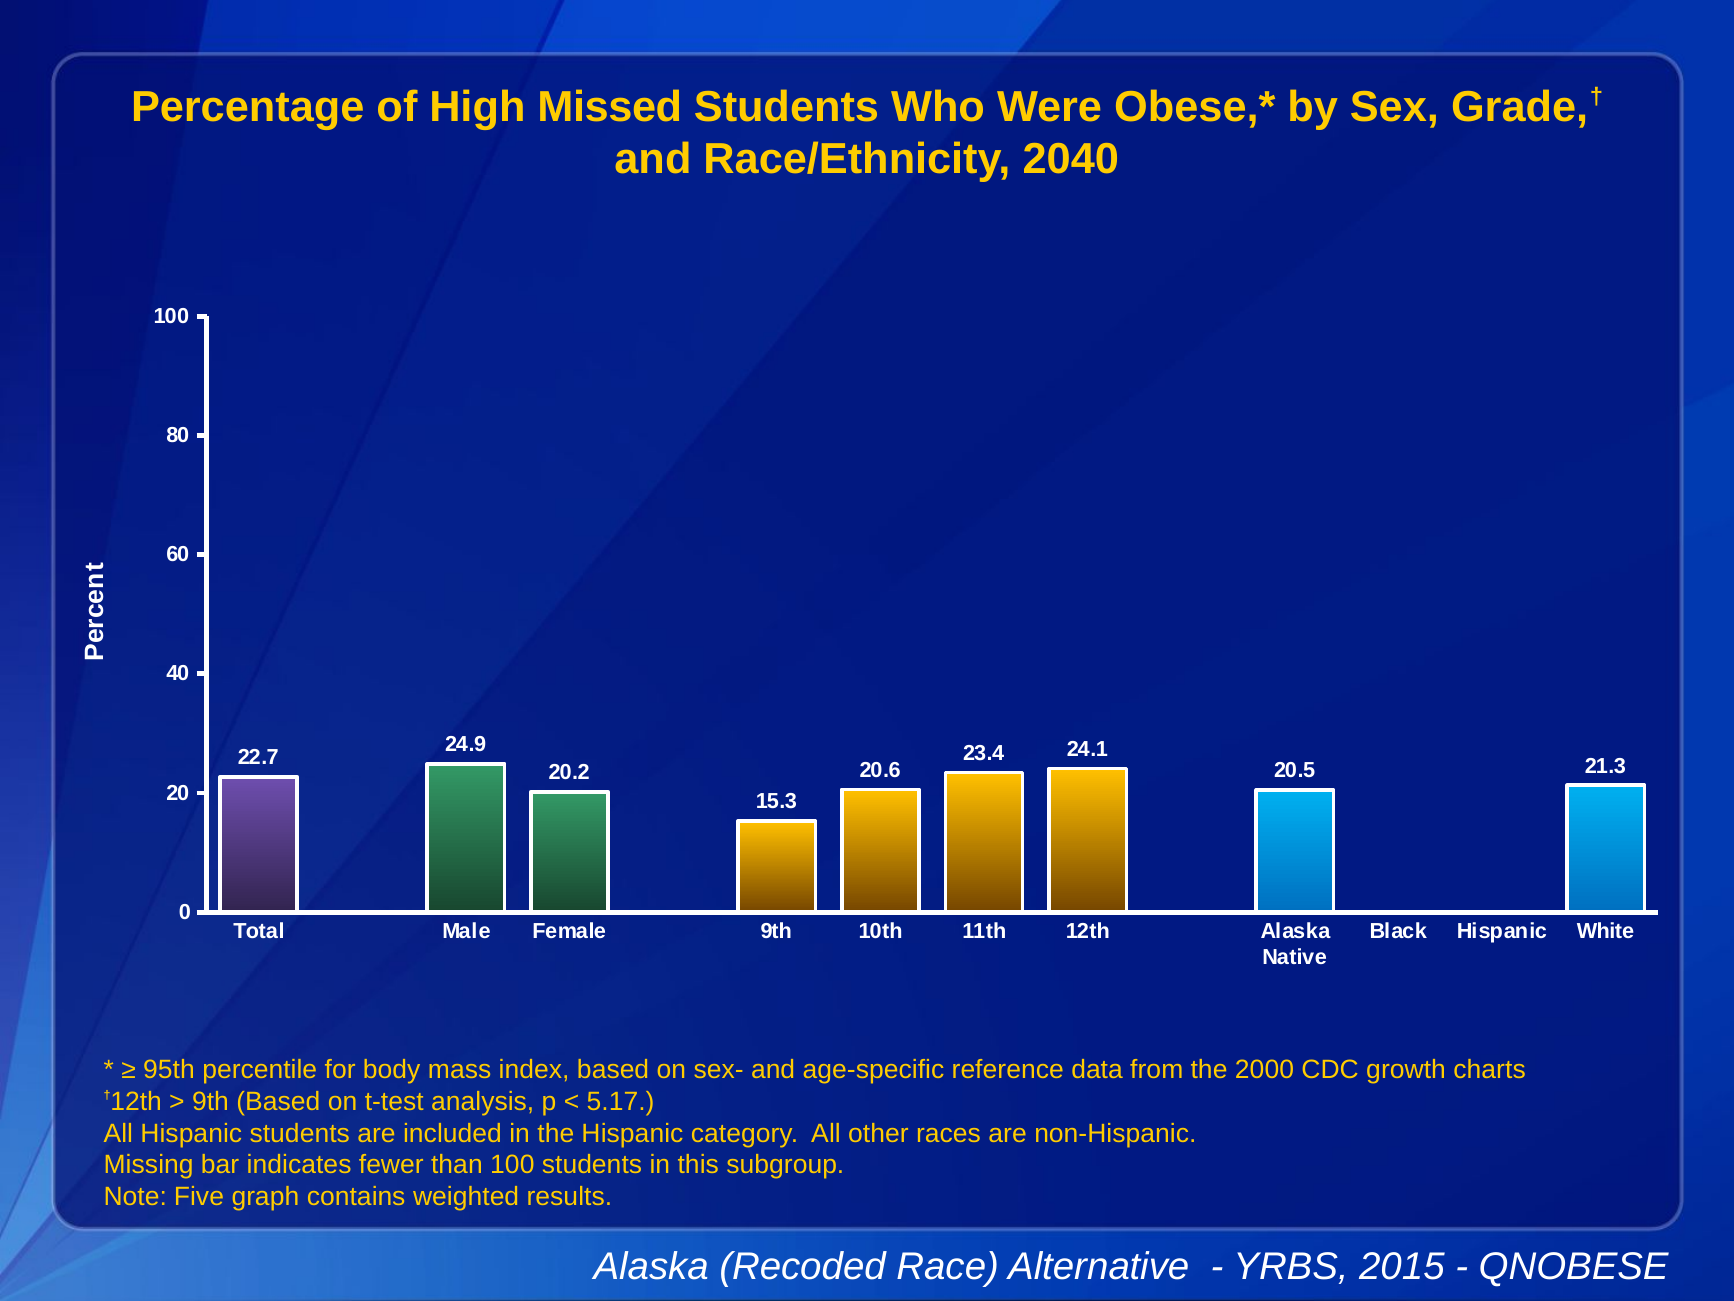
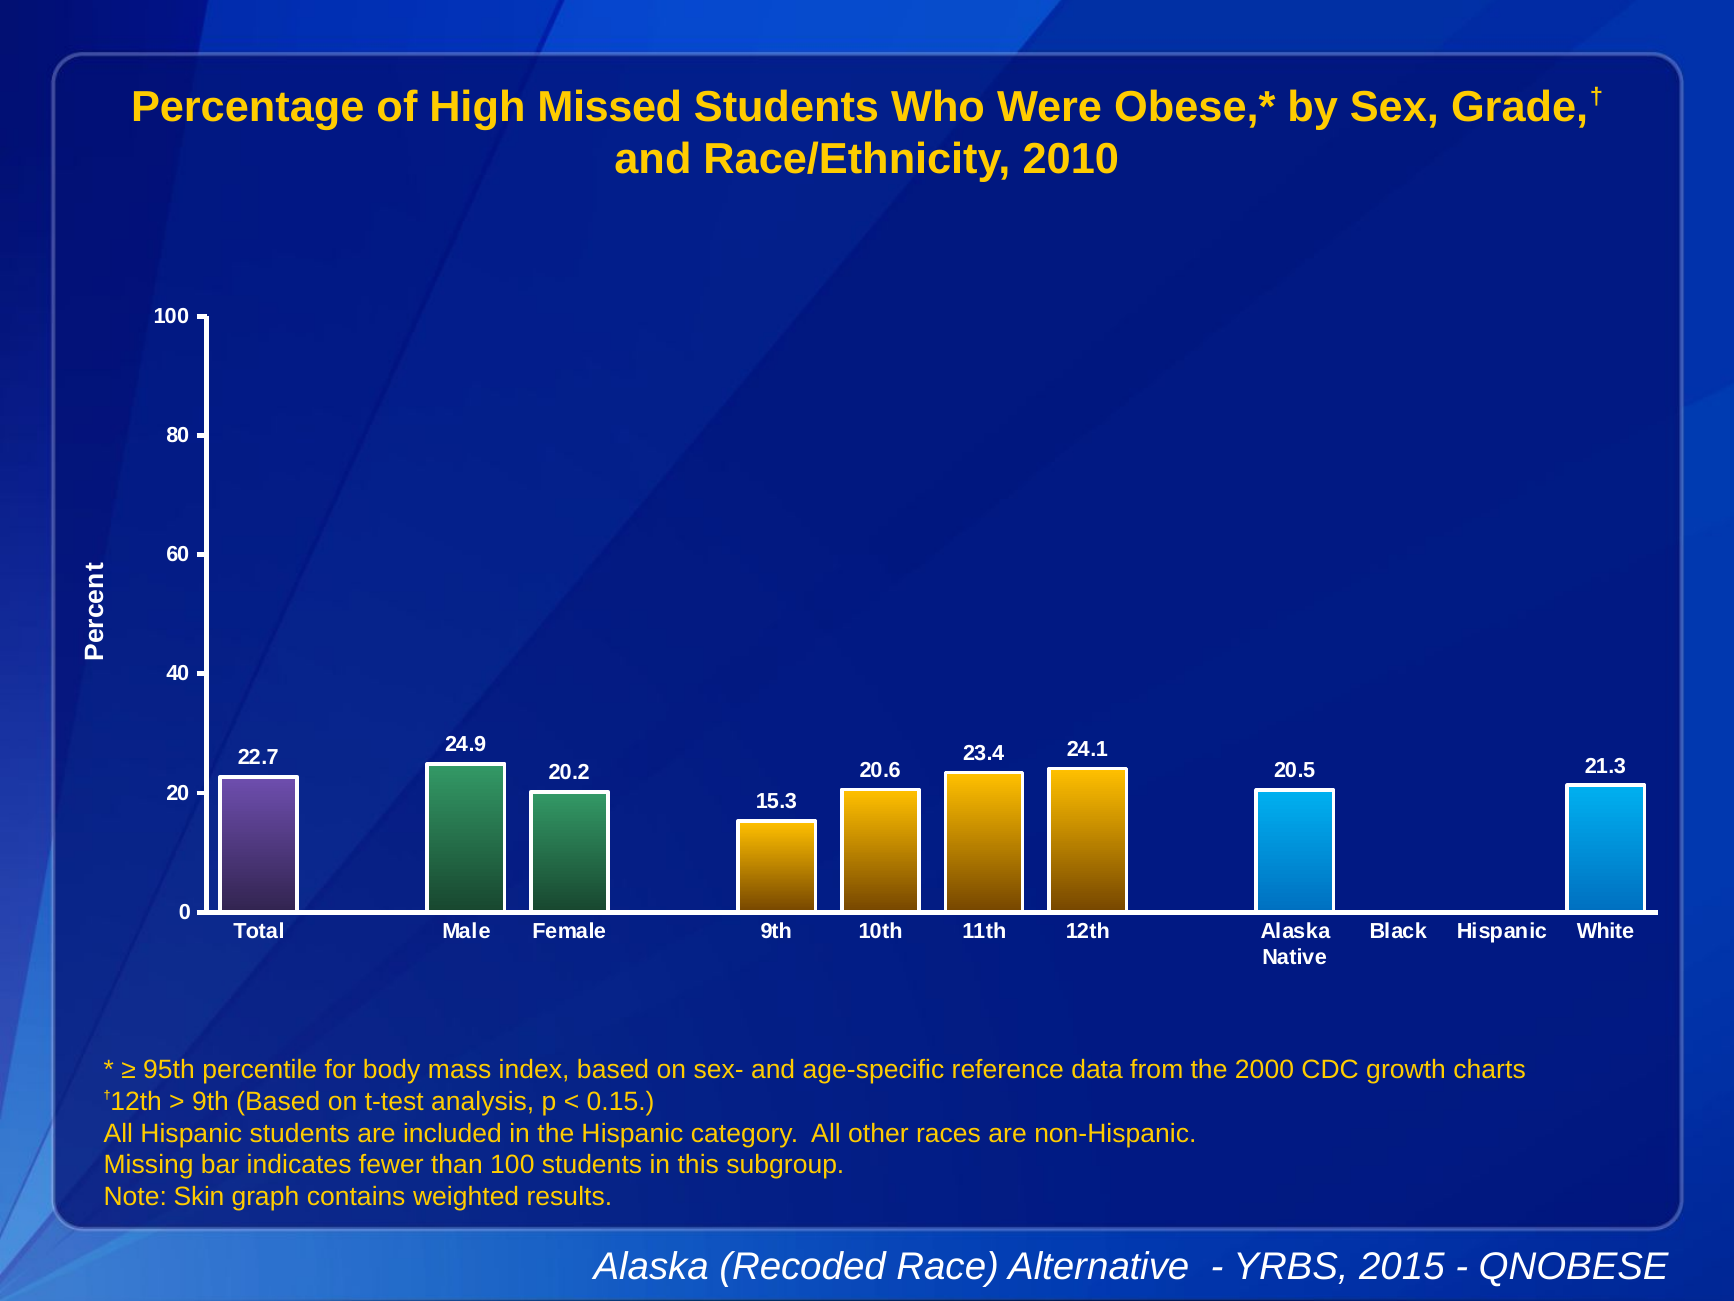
2040: 2040 -> 2010 (1071, 159)
5.17: 5.17 -> 0.15 (621, 1101)
Five: Five -> Skin (199, 1197)
